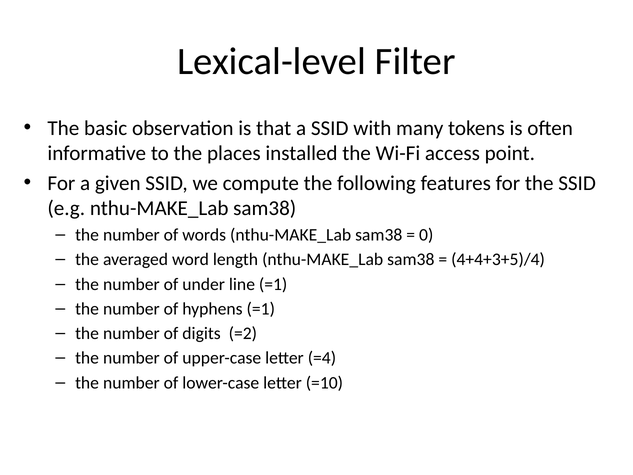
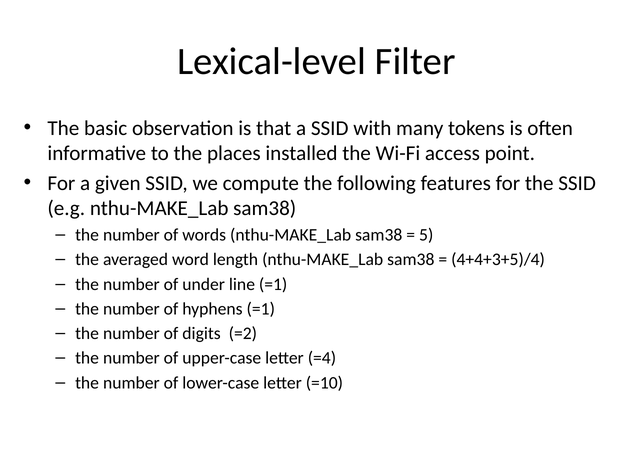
0: 0 -> 5 (426, 235)
